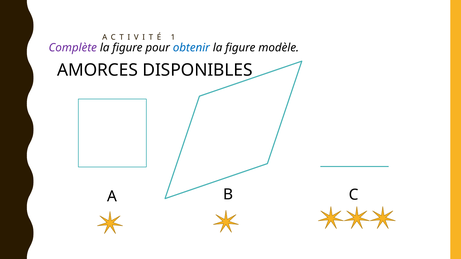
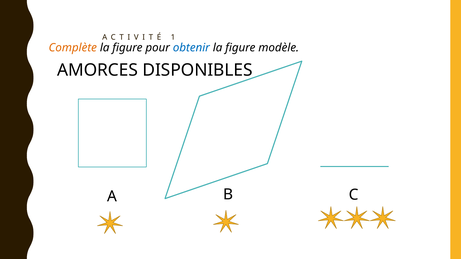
Complète colour: purple -> orange (73, 48)
